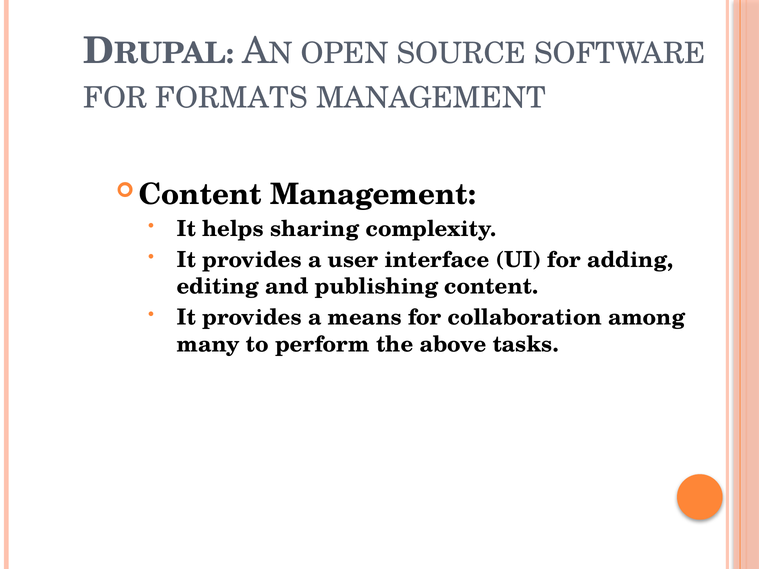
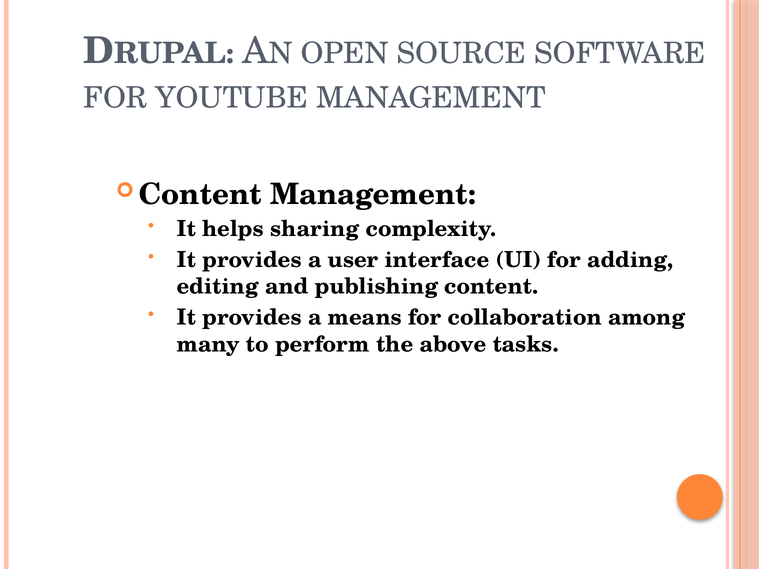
FORMATS: FORMATS -> YOUTUBE (232, 98)
